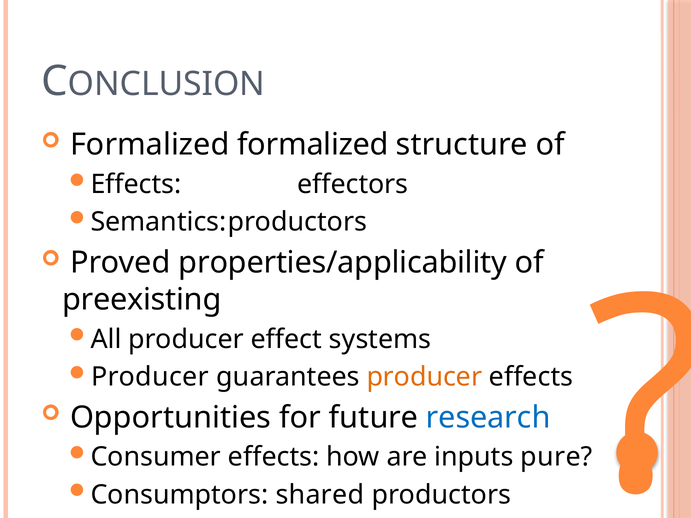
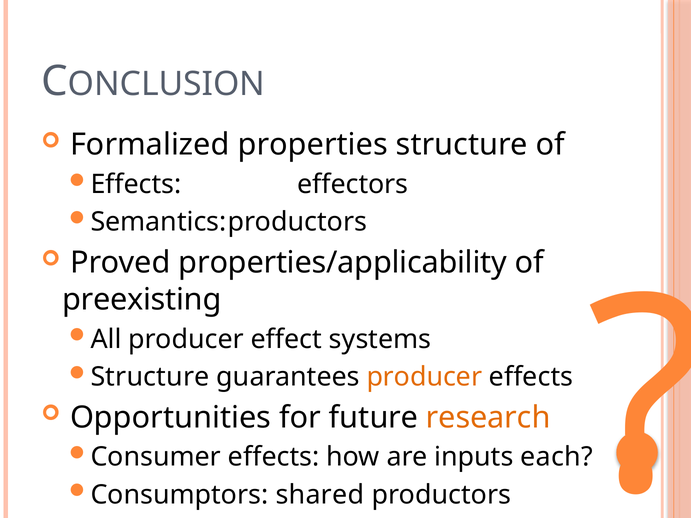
Formalized formalized: formalized -> properties (313, 145)
Producer: Producer -> Structure (150, 377)
research colour: blue -> orange (488, 418)
pure: pure -> each (557, 457)
